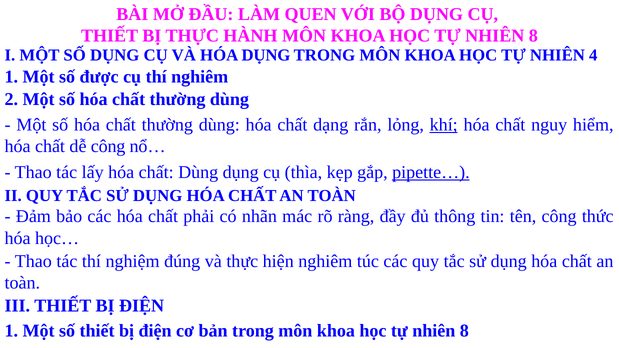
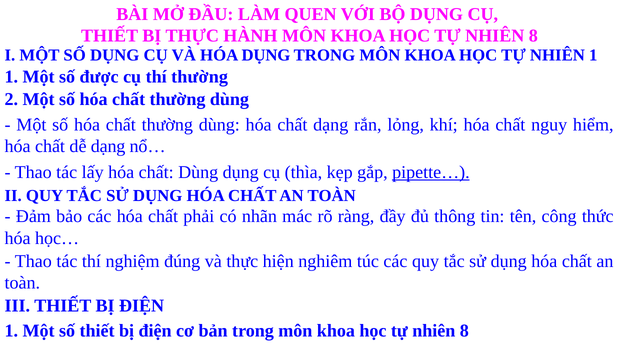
NHIÊN 4: 4 -> 1 (593, 55)
thí nghiêm: nghiêm -> thường (200, 77)
khí underline: present -> none (444, 125)
dễ công: công -> dạng (108, 147)
